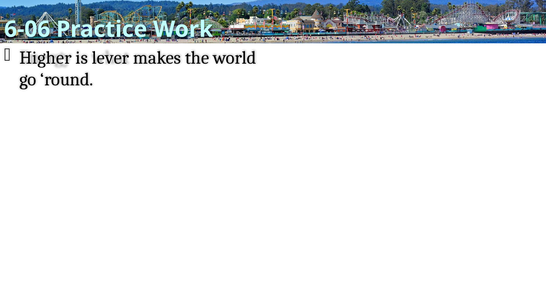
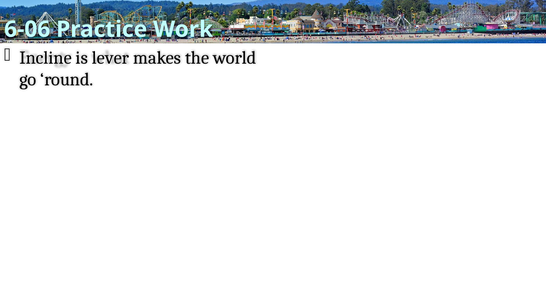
Higher: Higher -> Incline (46, 58)
